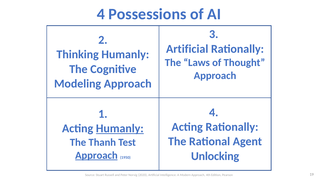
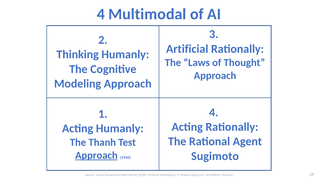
Possessions: Possessions -> Multimodal (147, 14)
Humanly underline: present -> none (120, 128)
Unlocking: Unlocking -> Sugimoto (215, 156)
